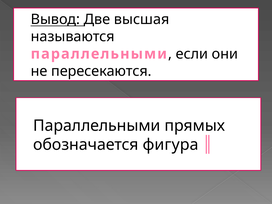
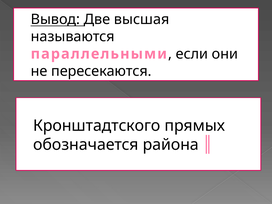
Параллельными: Параллельными -> Кронштадтского (97, 126)
фигура: фигура -> района (171, 145)
